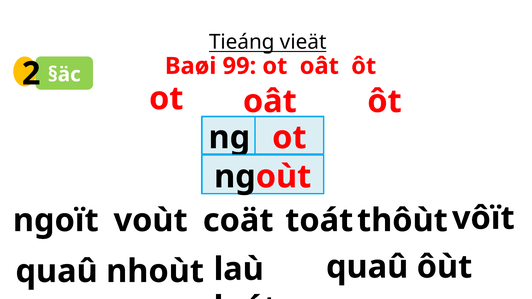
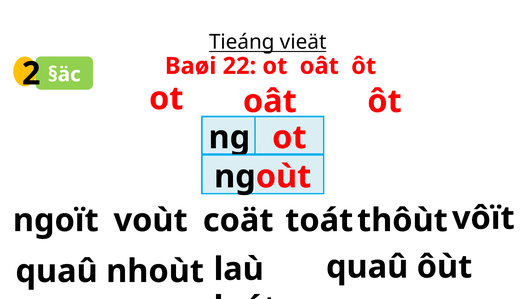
99: 99 -> 22 (239, 66)
